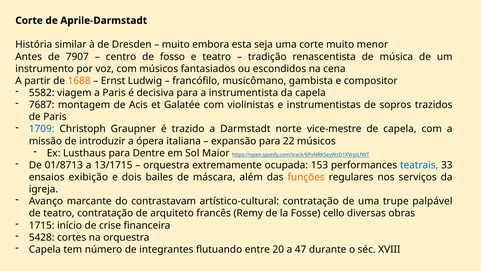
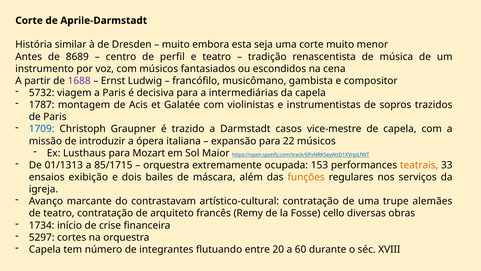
7907: 7907 -> 8689 (77, 57)
fosso: fosso -> perfil (172, 57)
1688 colour: orange -> purple (79, 81)
5582: 5582 -> 5732 (42, 93)
instrumentista: instrumentista -> intermediárias (243, 93)
7687: 7687 -> 1787 (42, 105)
norte: norte -> casos (289, 129)
Dentre: Dentre -> Mozart (149, 153)
01/8713: 01/8713 -> 01/1313 (64, 165)
13/1715: 13/1715 -> 85/1715 (113, 165)
teatrais colour: blue -> orange (419, 165)
palpável: palpável -> alemães (432, 201)
1715: 1715 -> 1734 (42, 225)
5428: 5428 -> 5297 (42, 237)
47: 47 -> 60 (301, 249)
